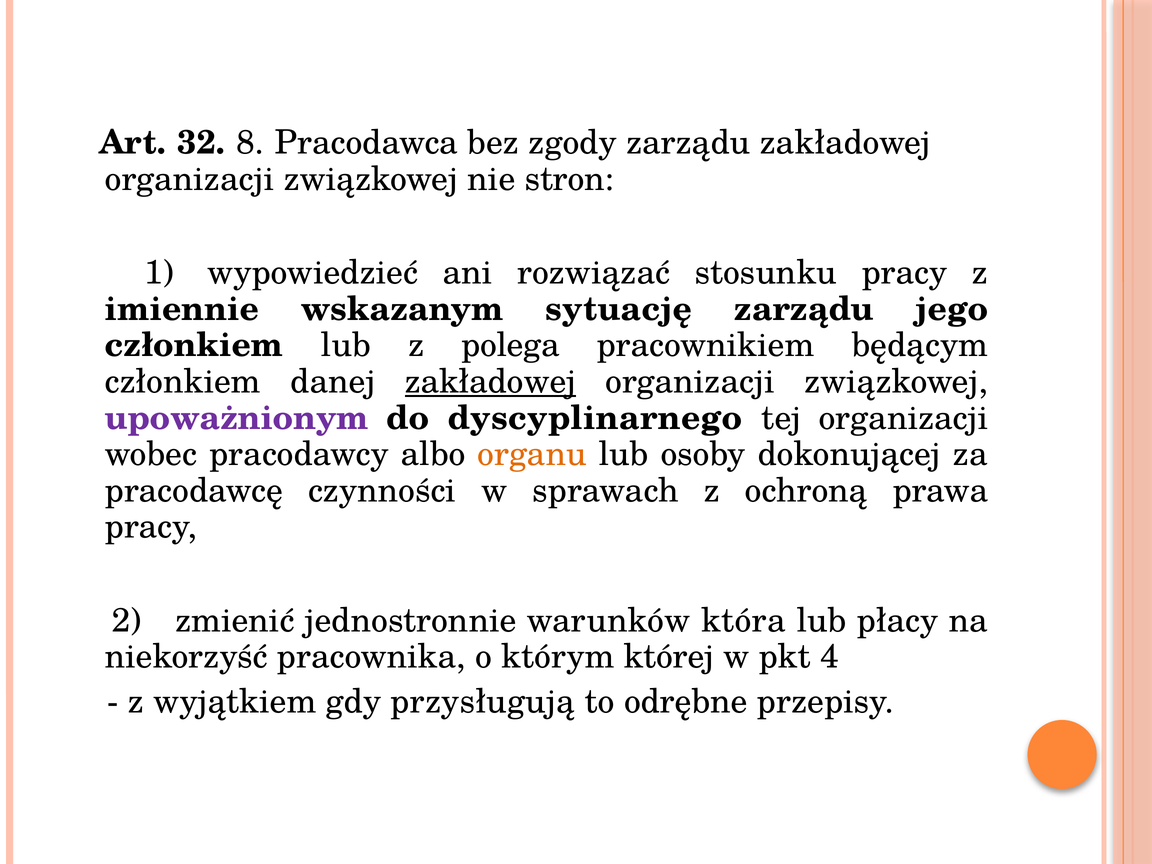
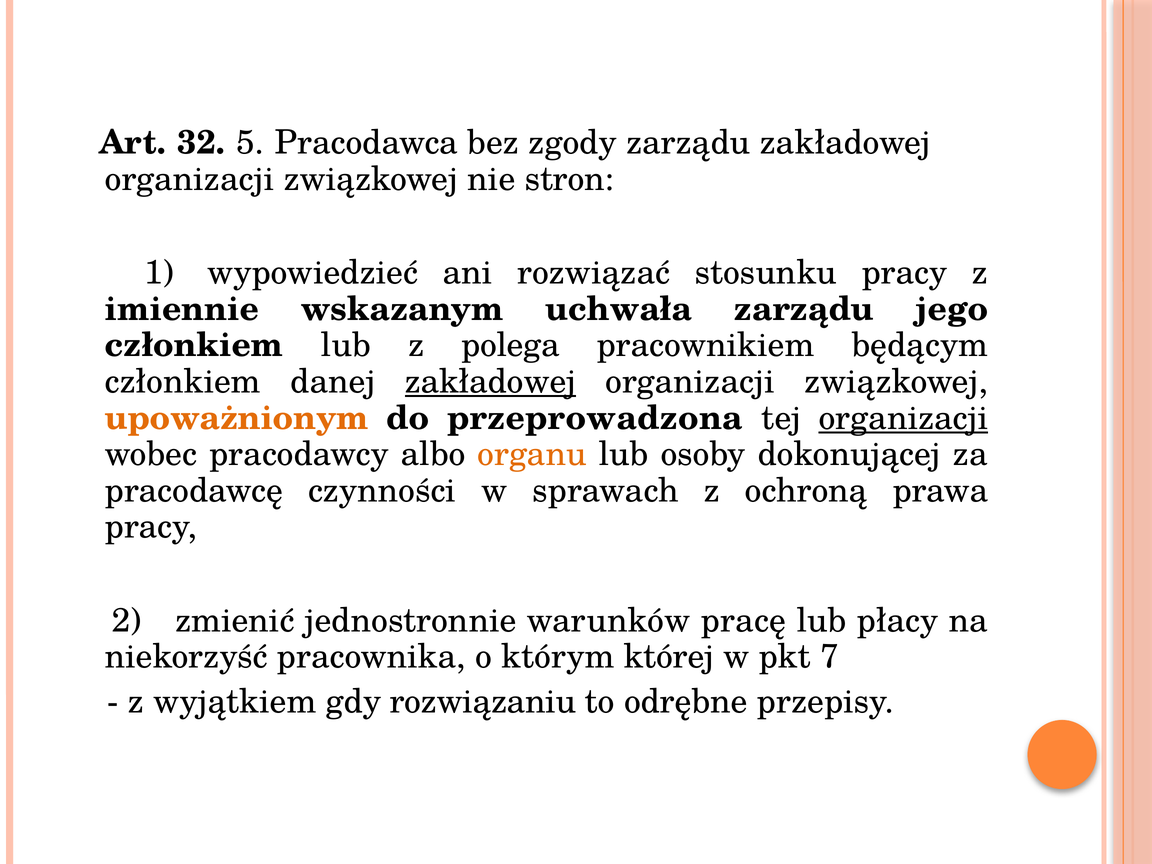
8: 8 -> 5 (250, 143)
sytuację: sytuację -> uchwała (619, 309)
upoważnionym colour: purple -> orange (237, 418)
dyscyplinarnego: dyscyplinarnego -> przeprowadzona (595, 418)
organizacji underline: none -> present (903, 418)
która: która -> pracę (744, 621)
4: 4 -> 7 (830, 657)
przysługują: przysługują -> rozwiązaniu (483, 702)
